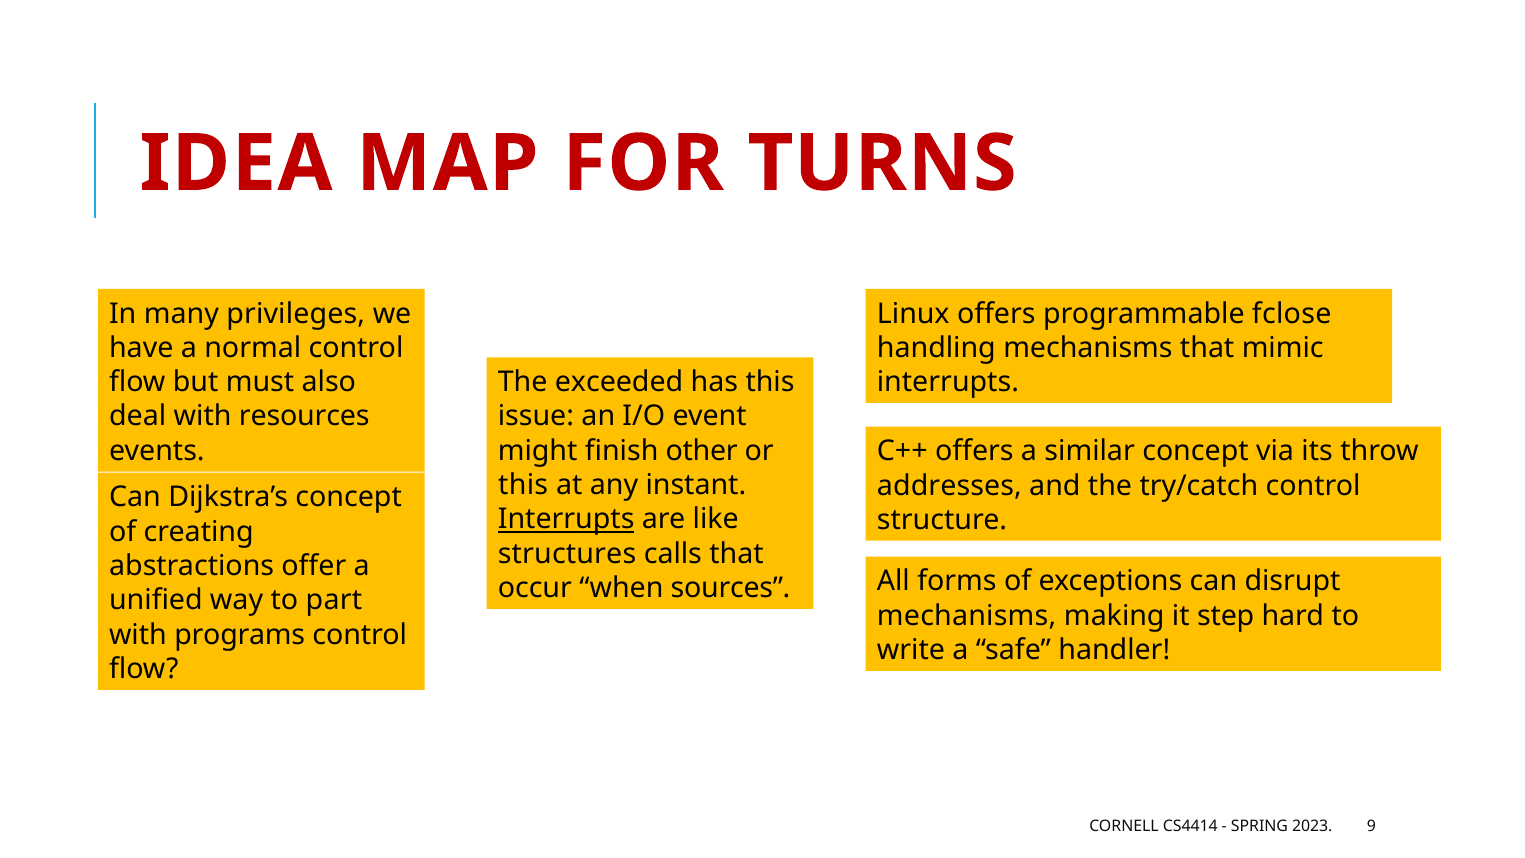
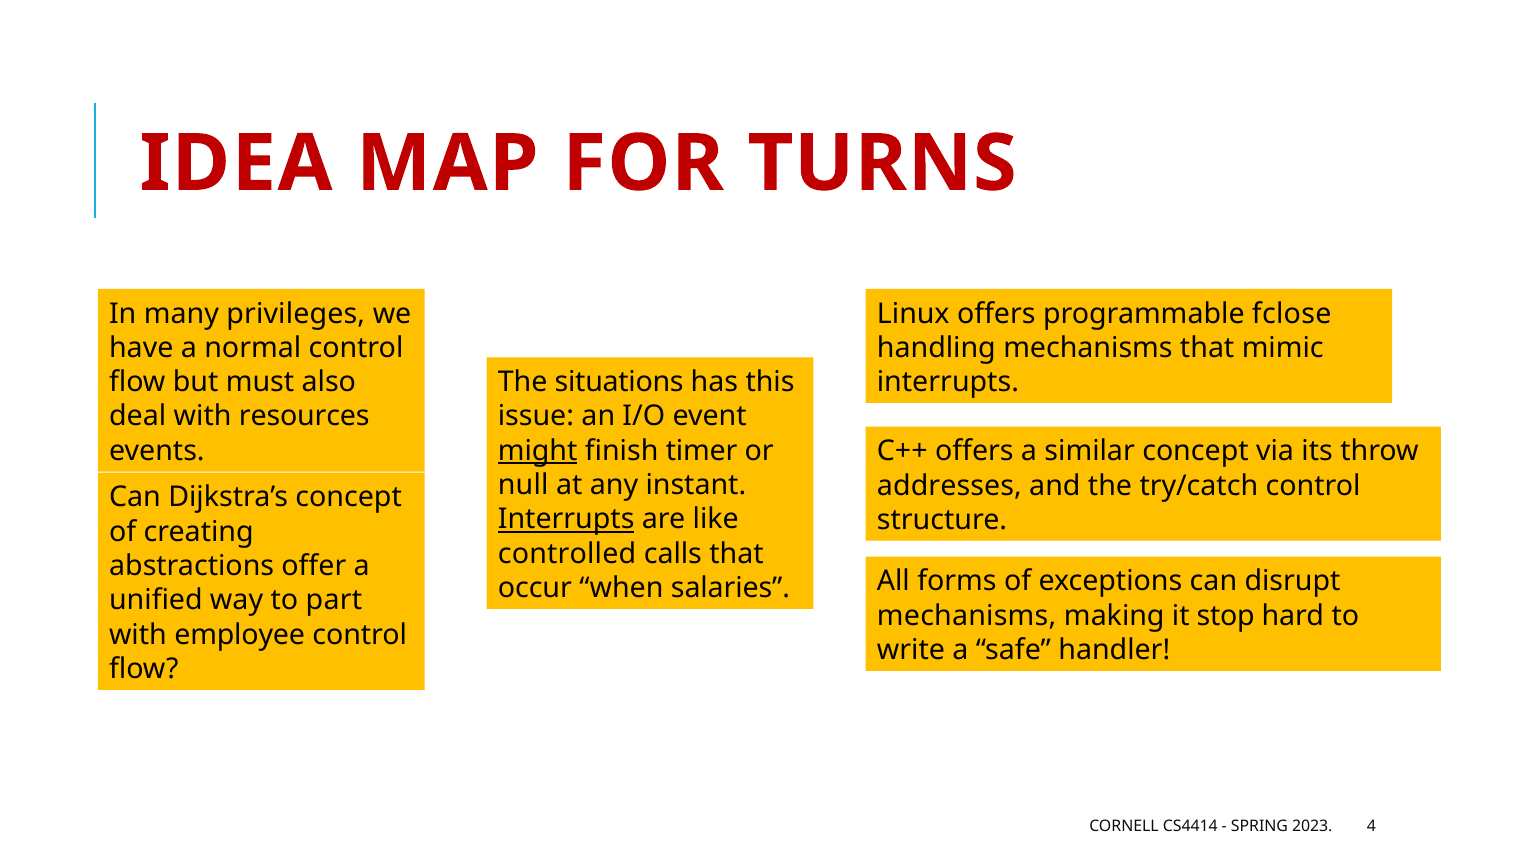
exceeded: exceeded -> situations (619, 382)
might underline: none -> present (538, 451)
other: other -> timer (702, 451)
this: this -> null (523, 485)
structures: structures -> controlled (567, 554)
sources: sources -> salaries (730, 588)
step: step -> stop (1226, 616)
programs: programs -> employee (240, 635)
9: 9 -> 4 (1372, 826)
